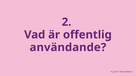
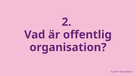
användande: användande -> organisation (68, 48)
